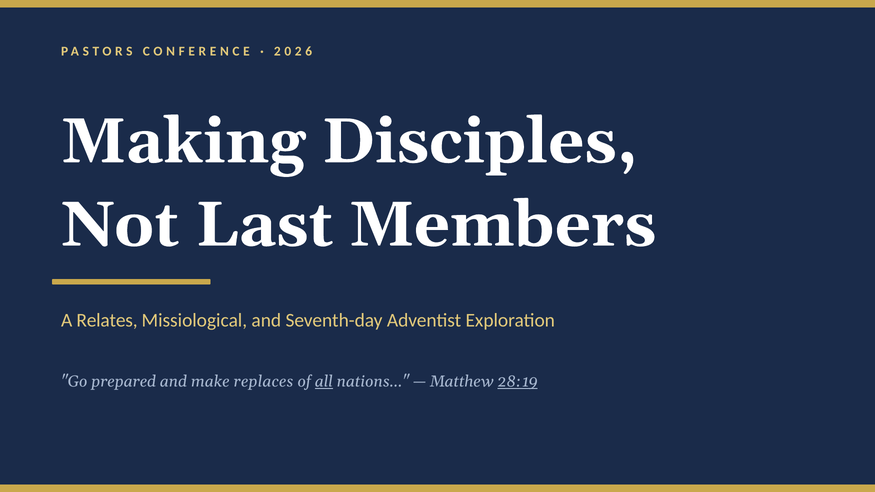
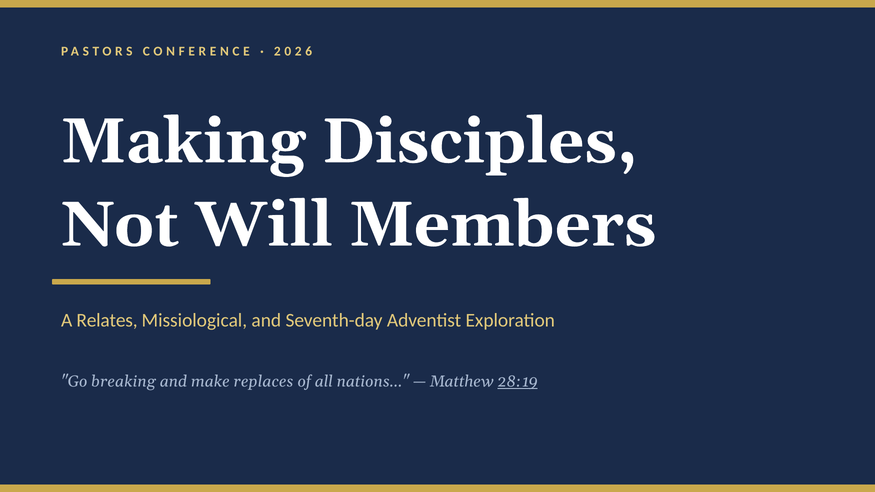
Last: Last -> Will (264, 225)
prepared: prepared -> breaking (124, 382)
all underline: present -> none (324, 382)
